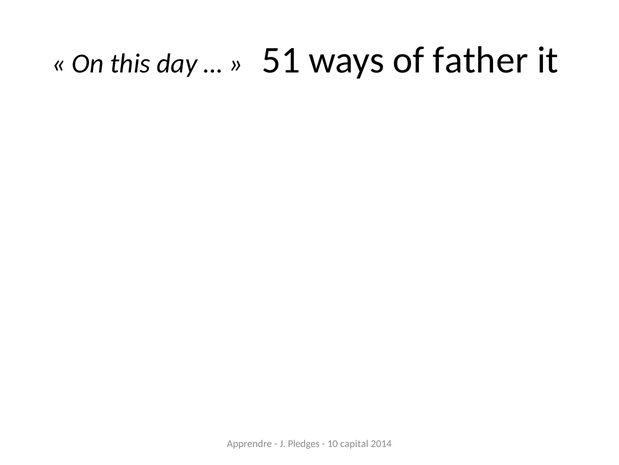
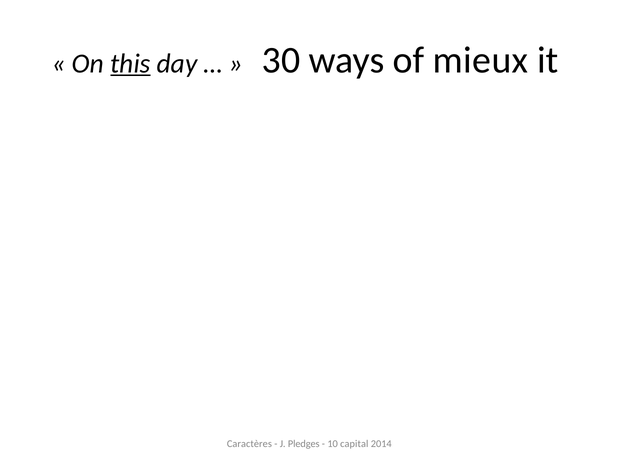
this underline: none -> present (130, 63)
51: 51 -> 30 (281, 60)
father: father -> mieux (481, 60)
Apprendre: Apprendre -> Caractères (249, 443)
